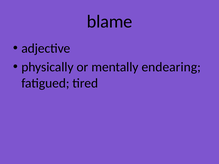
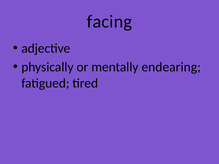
blame: blame -> facing (109, 22)
